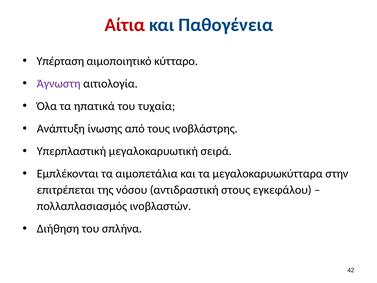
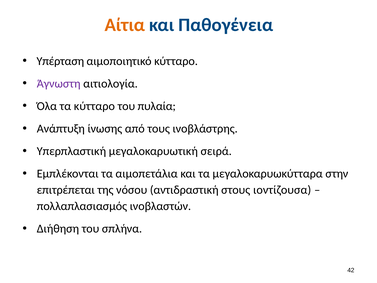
Αίτια colour: red -> orange (125, 25)
τα ηπατικά: ηπατικά -> κύτταρο (94, 106)
τυχαία: τυχαία -> πυλαία (157, 106)
εγκεφάλου: εγκεφάλου -> ιοντίζουσα (282, 190)
